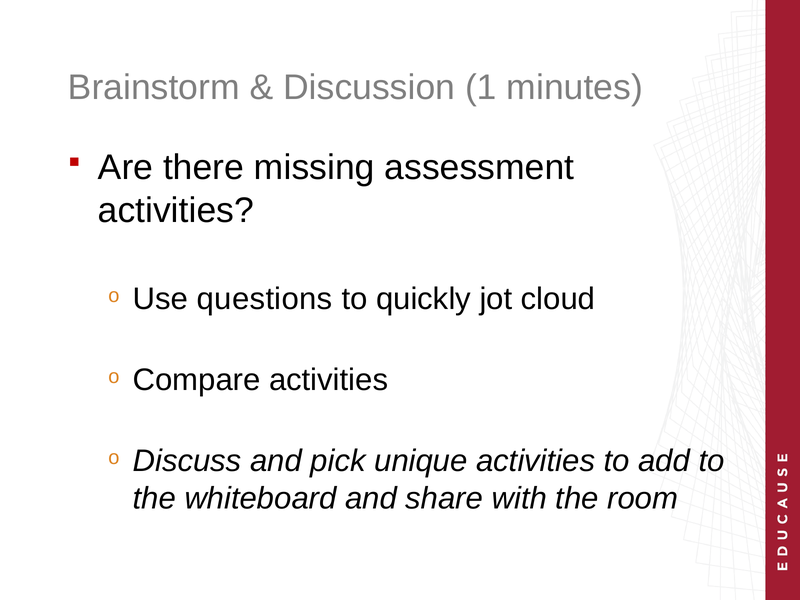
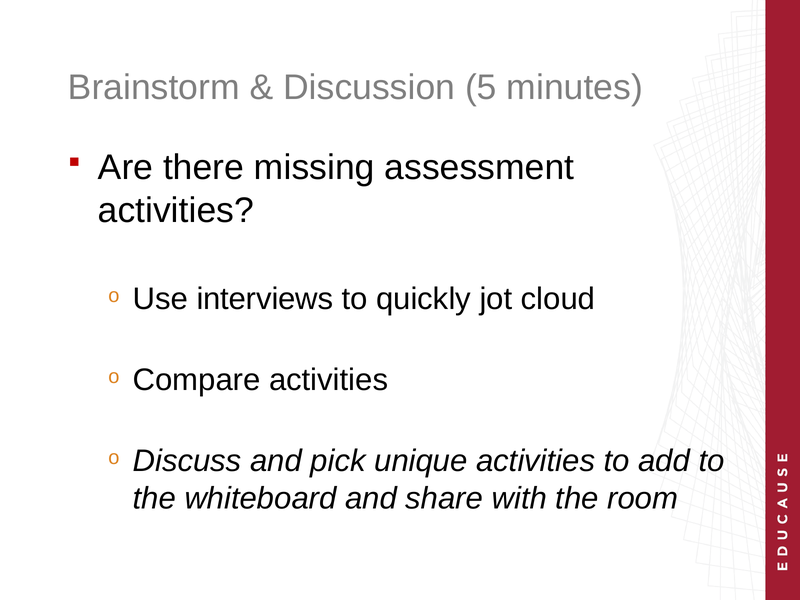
1: 1 -> 5 (481, 88)
questions: questions -> interviews (265, 299)
